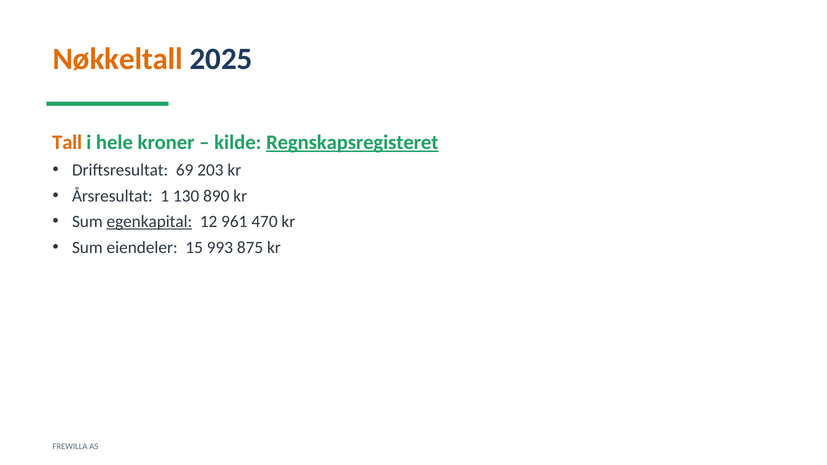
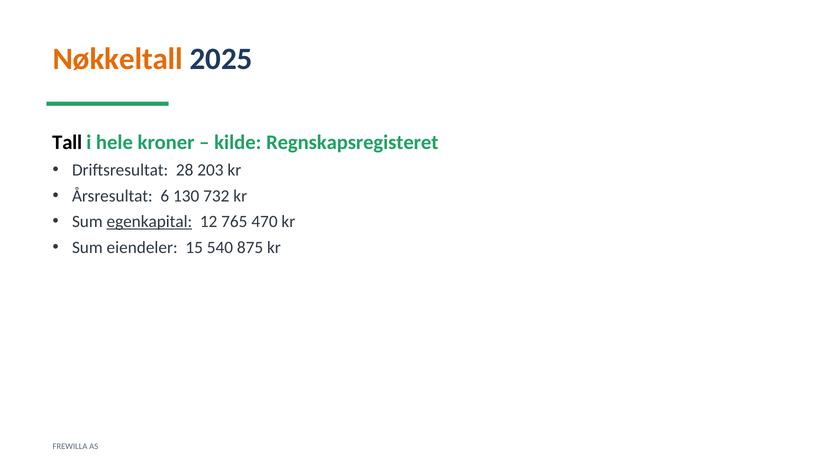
Tall colour: orange -> black (67, 142)
Regnskapsregisteret underline: present -> none (352, 142)
69: 69 -> 28 (185, 170)
1: 1 -> 6 (165, 196)
890: 890 -> 732 (216, 196)
961: 961 -> 765 (234, 222)
993: 993 -> 540 (220, 248)
